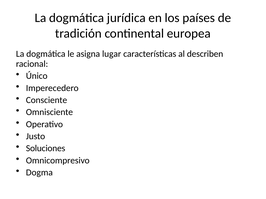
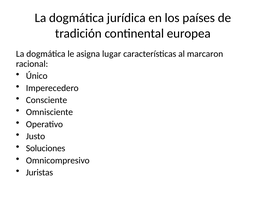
describen: describen -> marcaron (205, 54)
Dogma: Dogma -> Juristas (39, 173)
